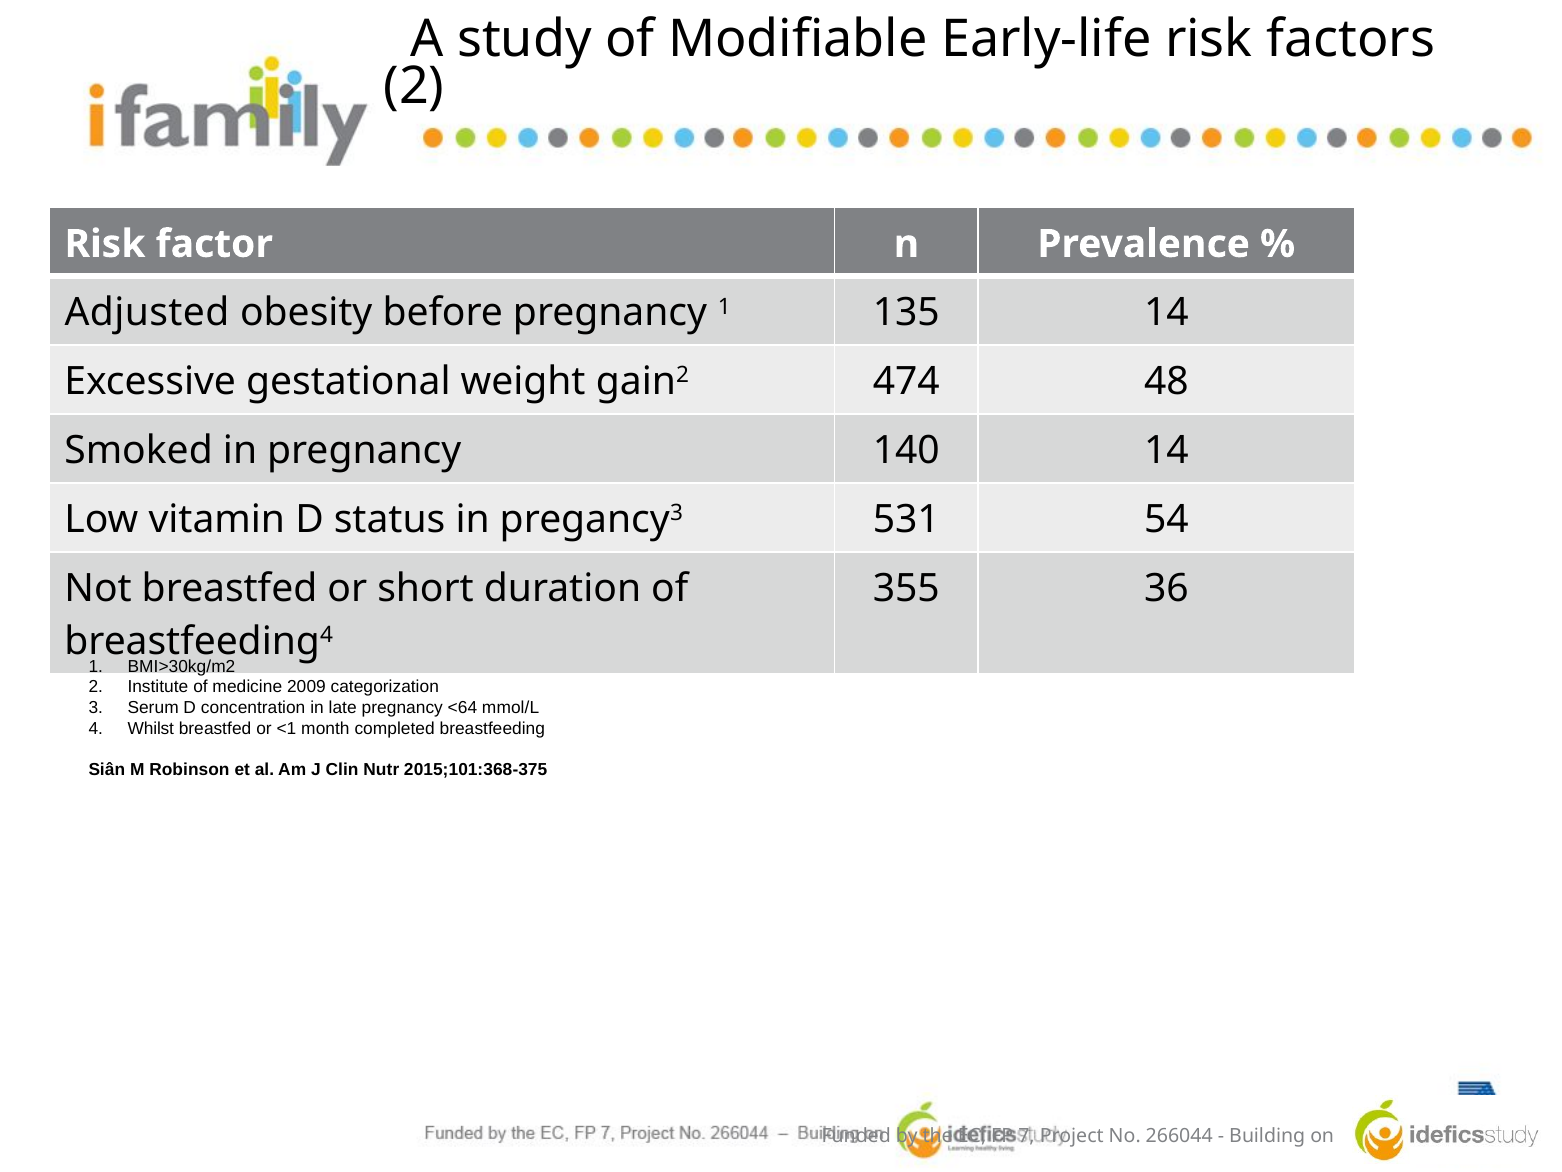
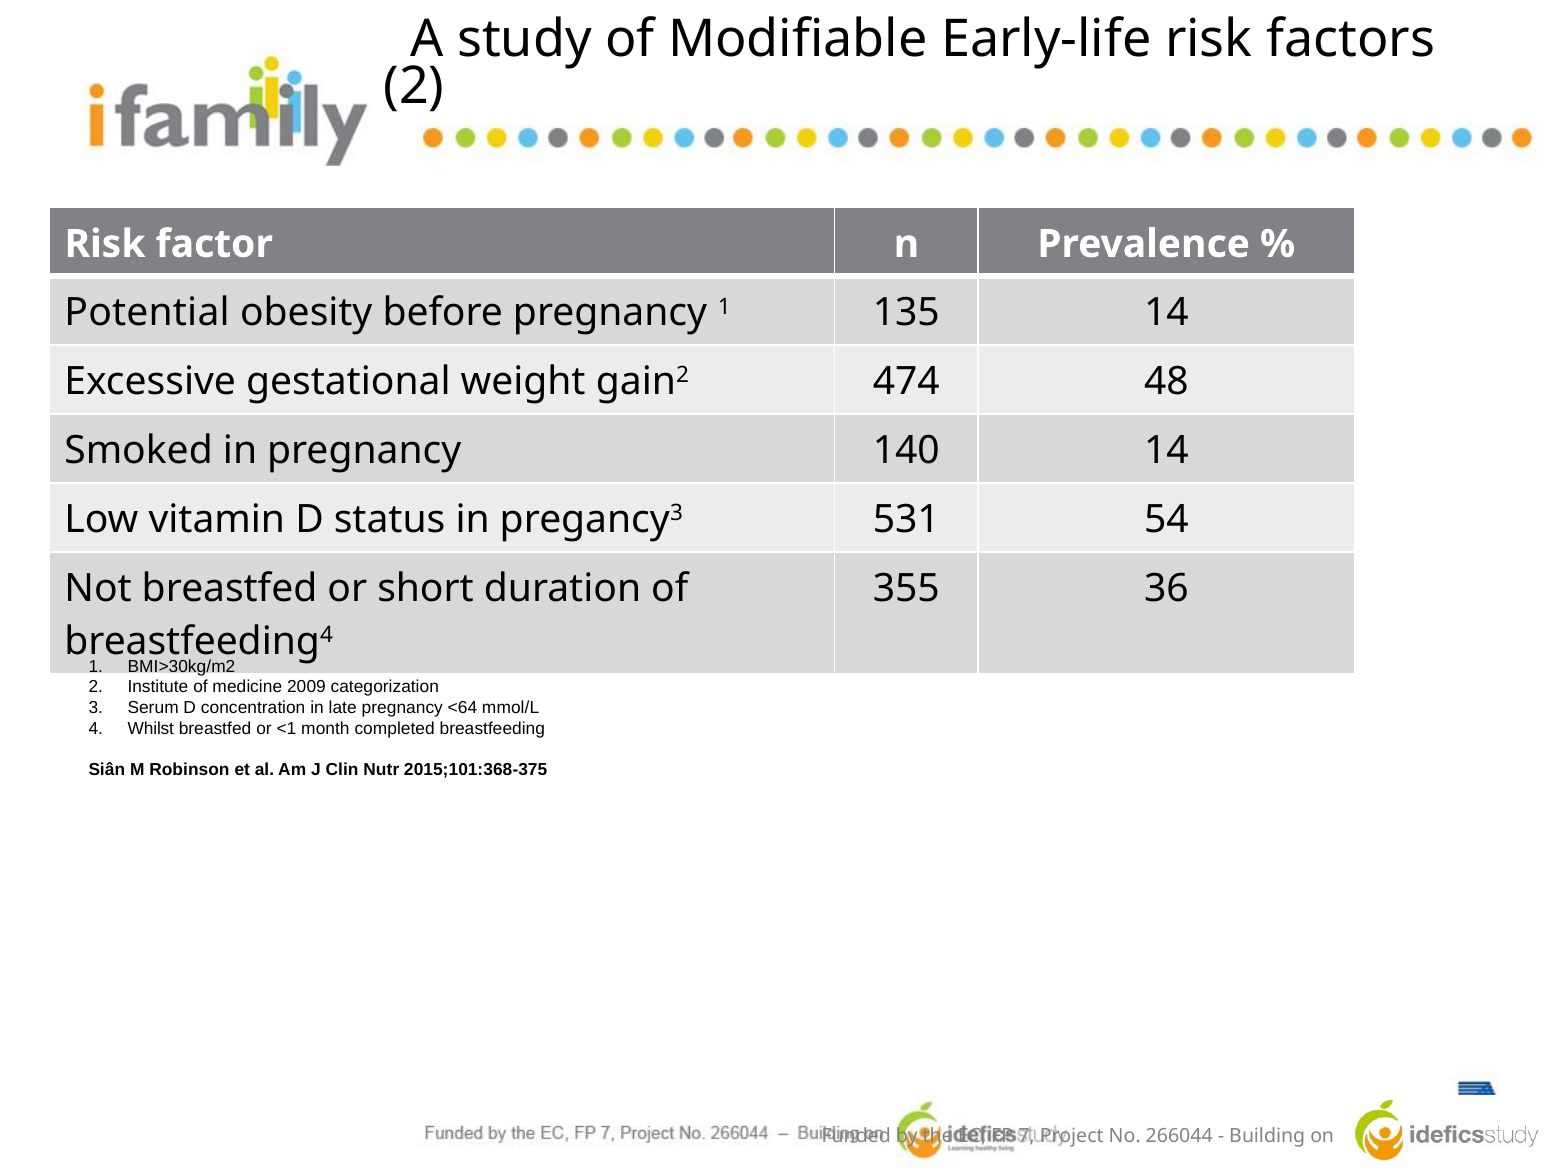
Adjusted: Adjusted -> Potential (147, 313)
